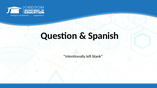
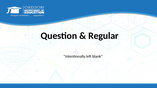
Spanish: Spanish -> Regular (103, 36)
